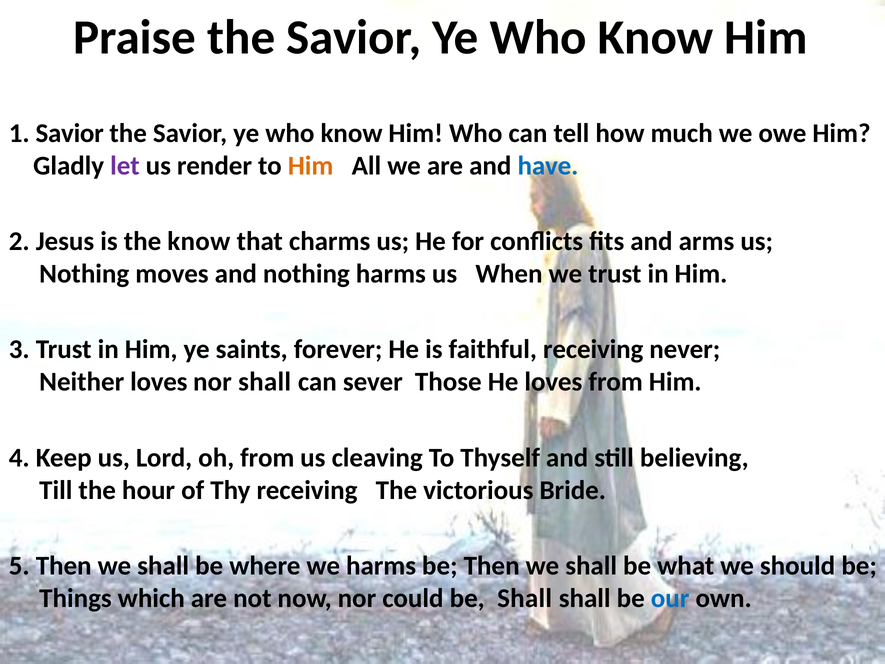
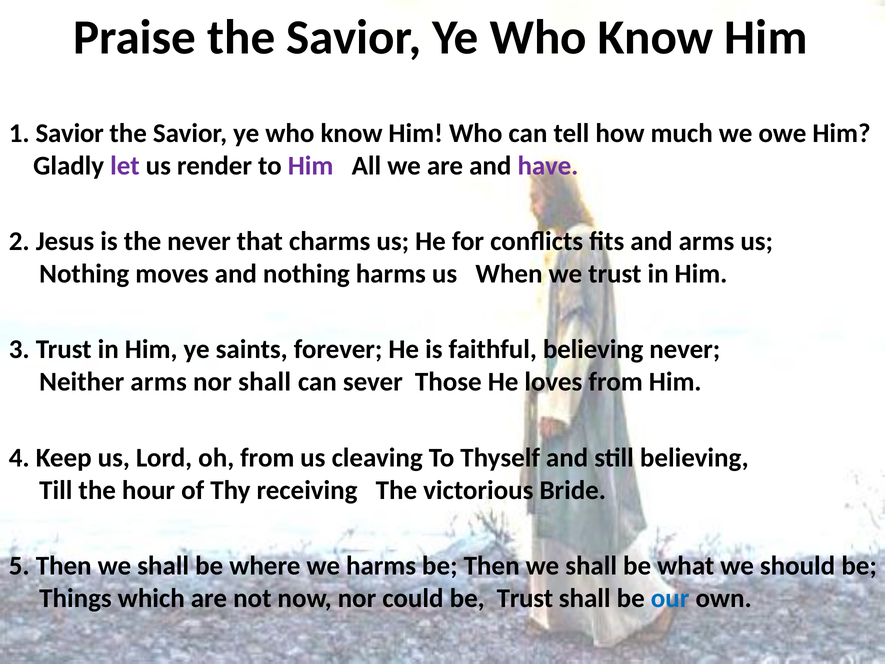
Him colour: orange -> purple (311, 166)
have colour: blue -> purple (548, 166)
the know: know -> never (199, 241)
faithful receiving: receiving -> believing (593, 349)
Neither loves: loves -> arms (159, 382)
be Shall: Shall -> Trust (525, 598)
